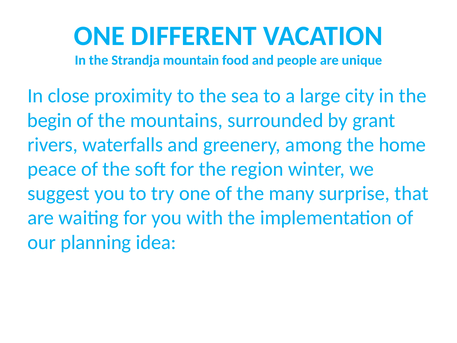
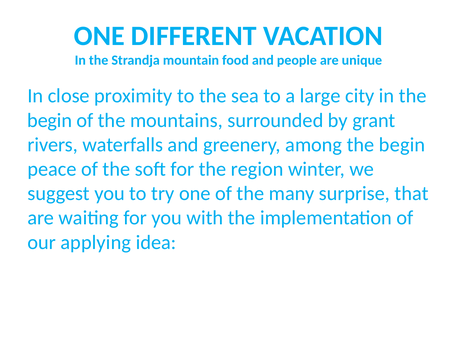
among the home: home -> begin (402, 145)
planning: planning -> applying (96, 242)
